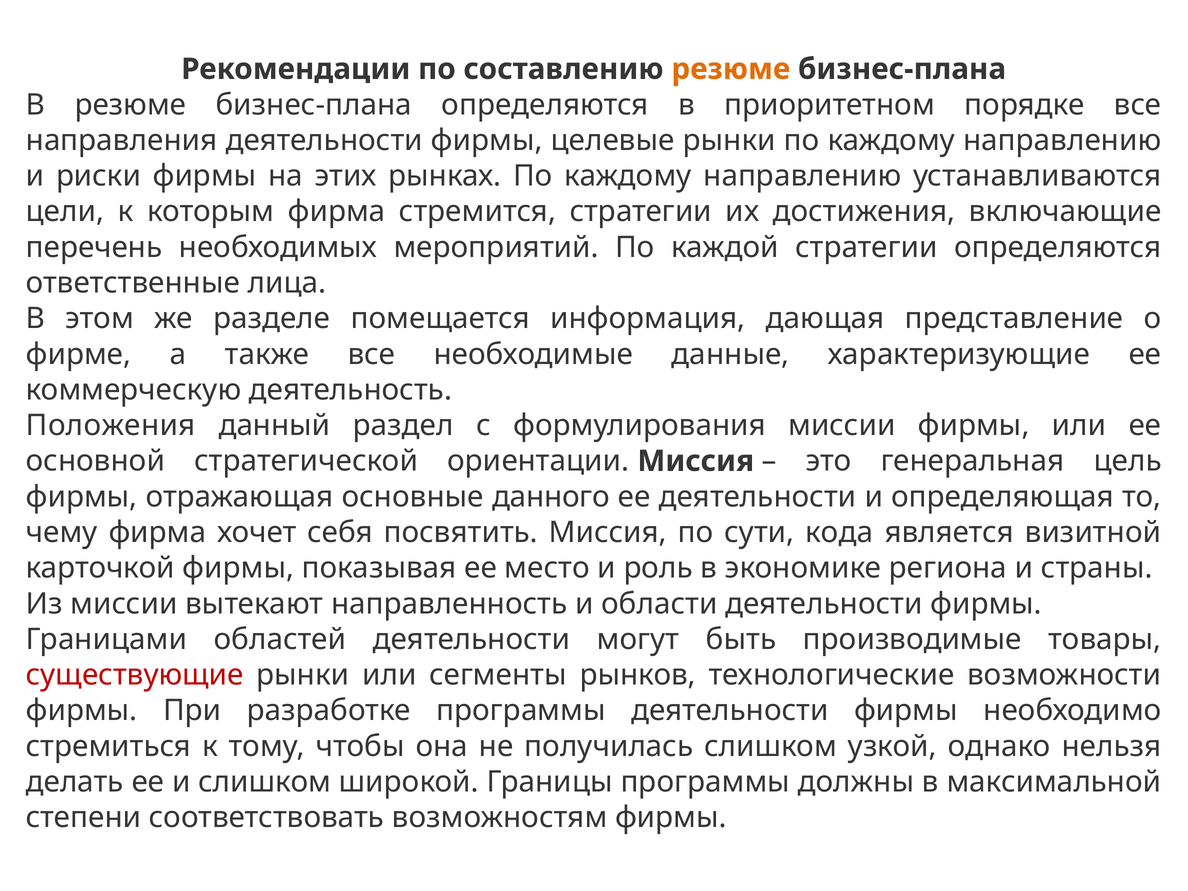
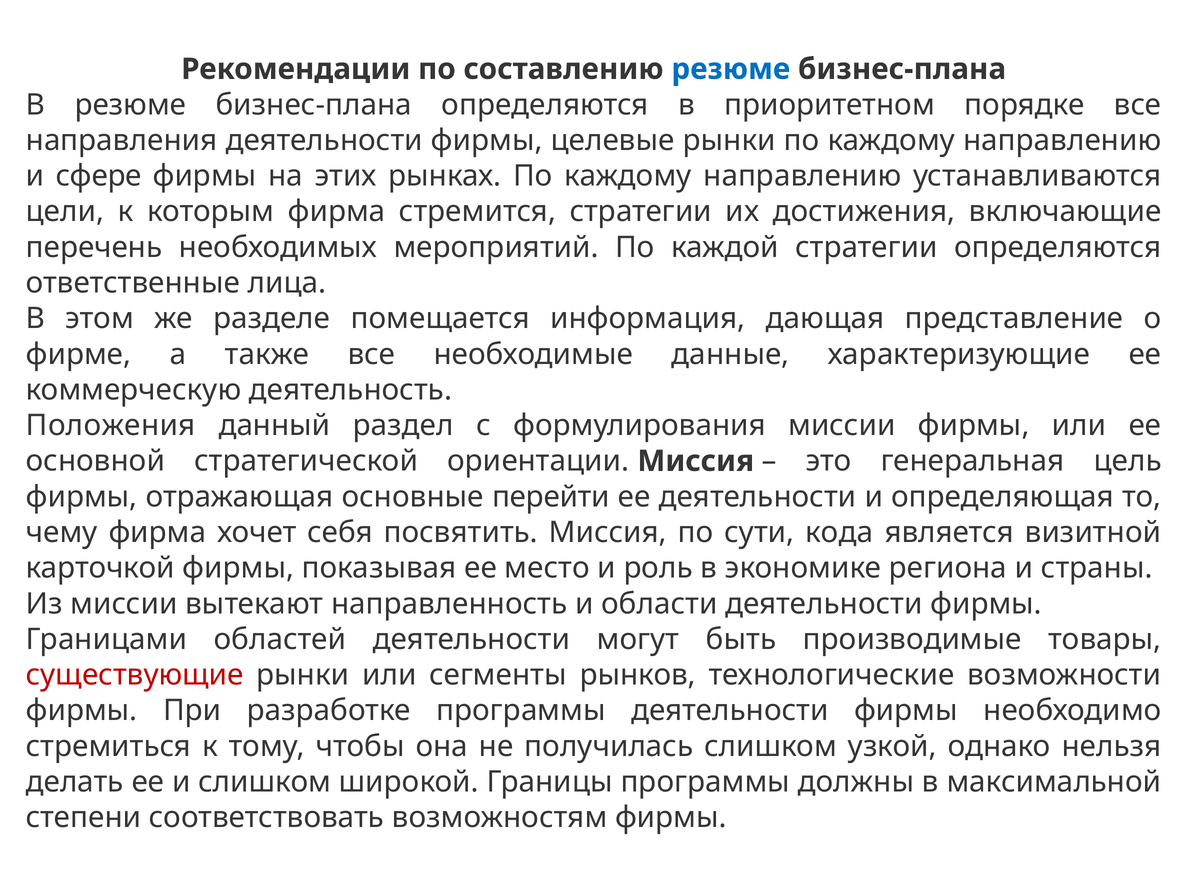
резюме colour: orange -> blue (731, 69)
риски: риски -> сфере (99, 176)
данного: данного -> перейти (551, 497)
